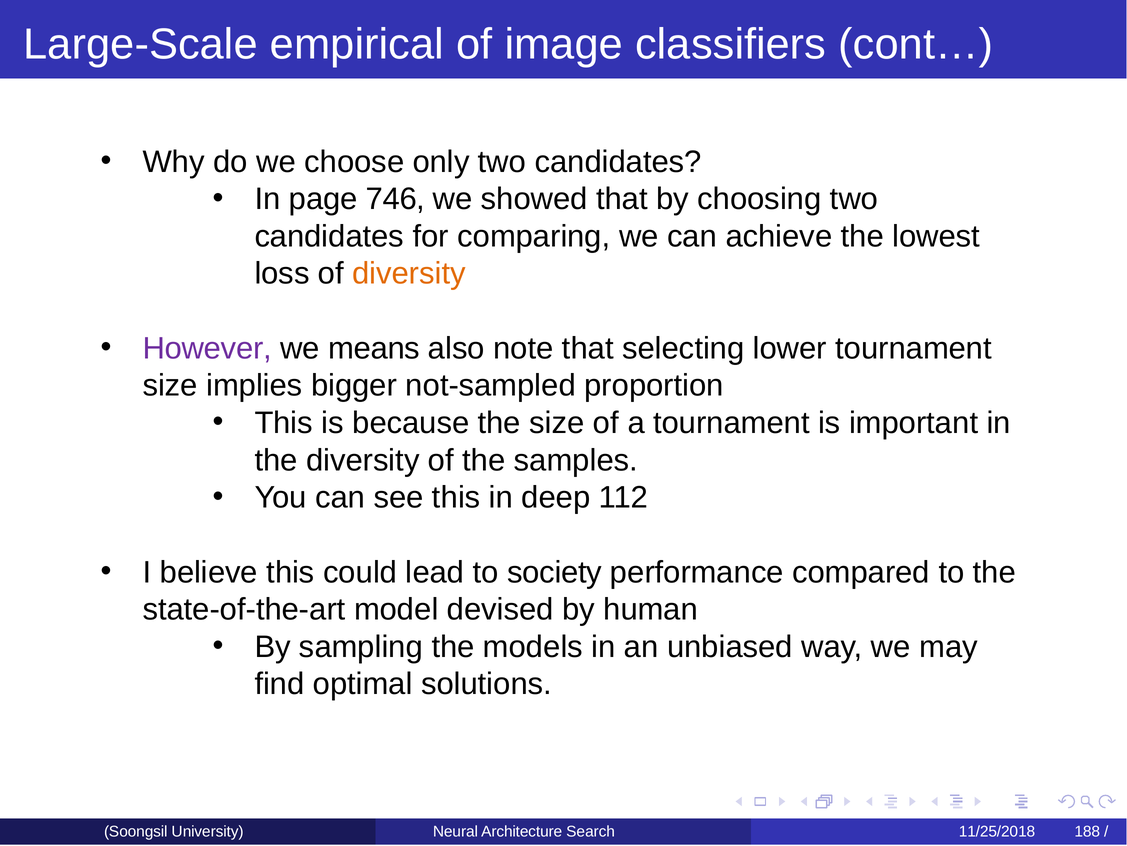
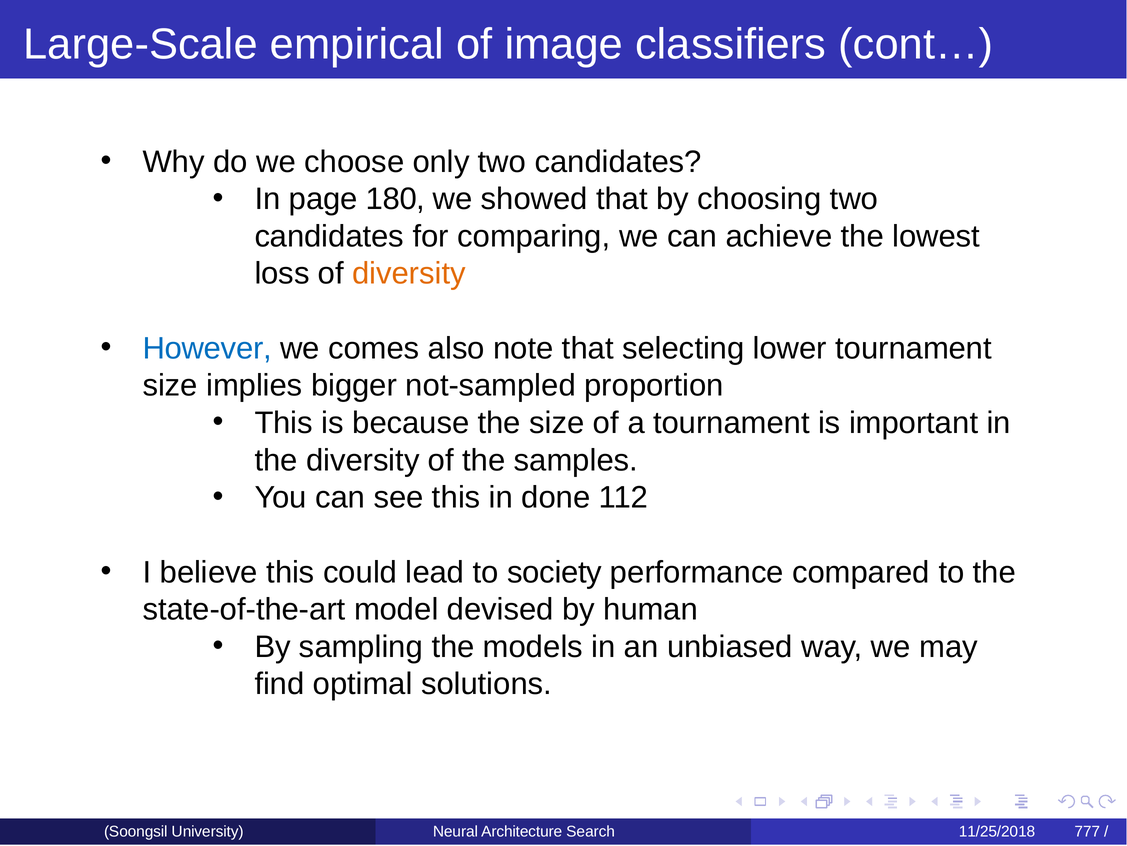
746: 746 -> 180 (395, 199)
However colour: purple -> blue (207, 348)
means: means -> comes (374, 348)
deep: deep -> done (556, 498)
188: 188 -> 777 (1087, 831)
